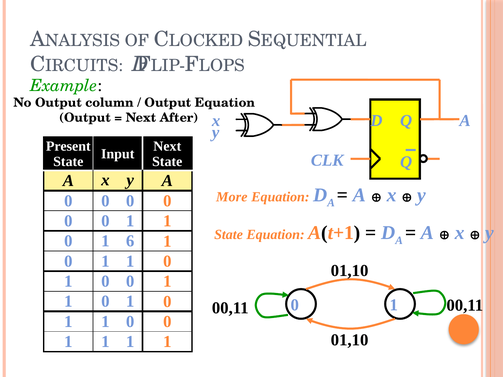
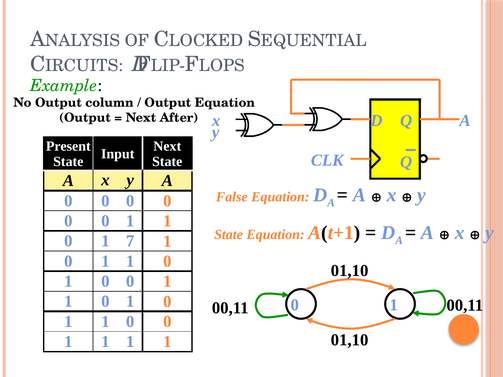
More: More -> False (232, 197)
6: 6 -> 7 (130, 241)
